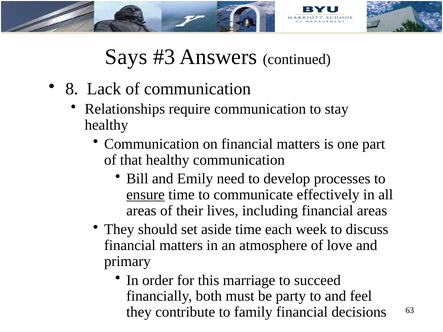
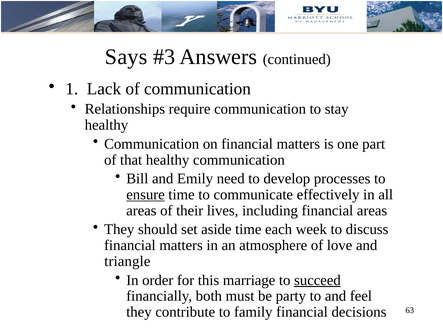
8: 8 -> 1 (72, 89)
primary: primary -> triangle (127, 262)
succeed underline: none -> present (317, 280)
